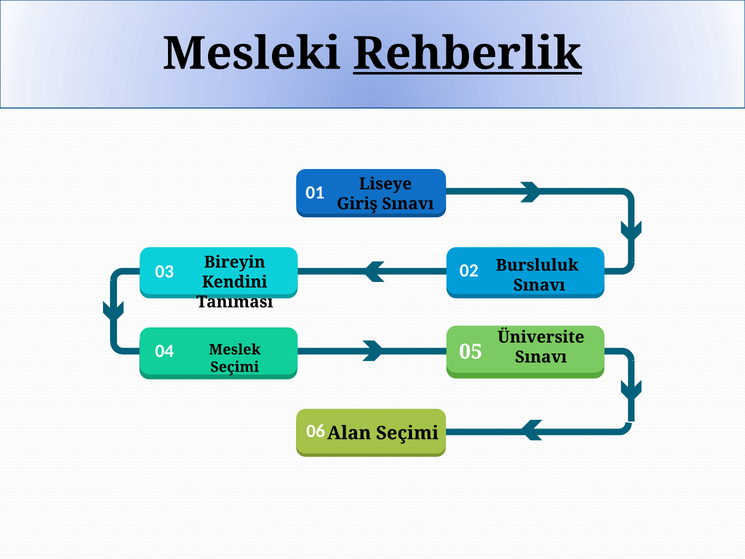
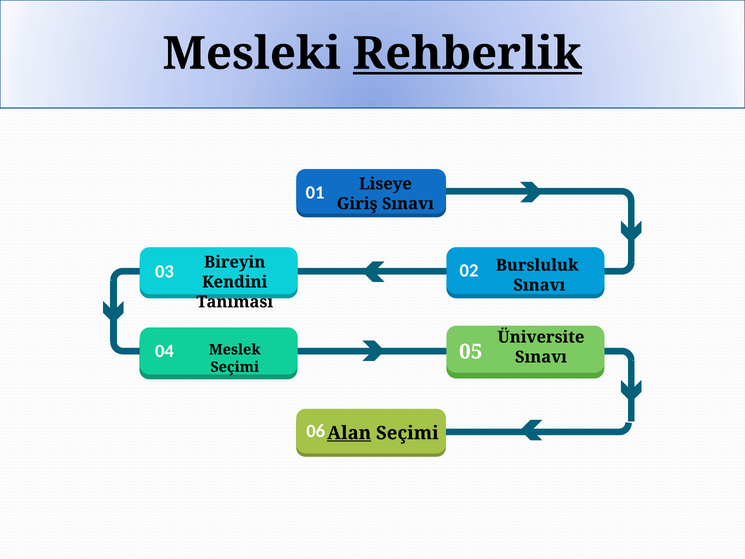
Alan underline: none -> present (349, 433)
